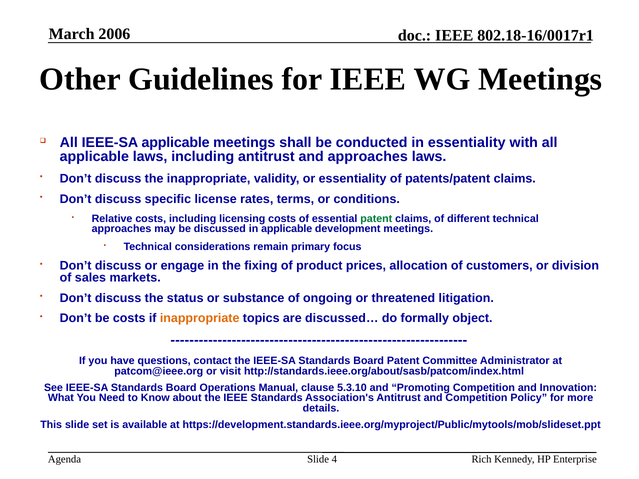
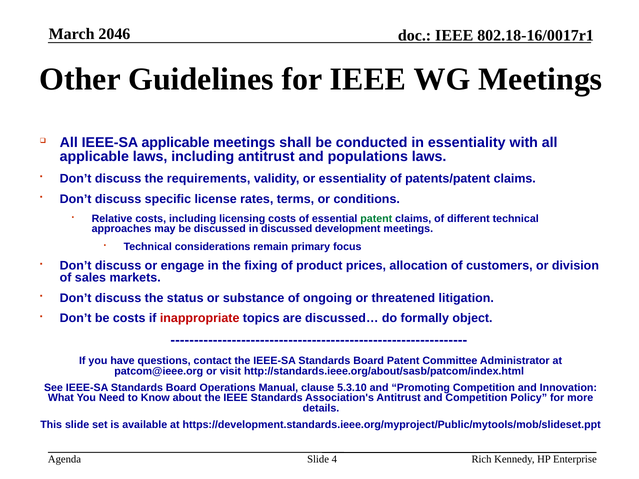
2006: 2006 -> 2046 (114, 34)
and approaches: approaches -> populations (368, 156)
the inappropriate: inappropriate -> requirements (209, 179)
in applicable: applicable -> discussed (287, 229)
inappropriate colour: orange -> red (200, 319)
